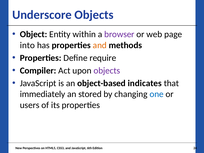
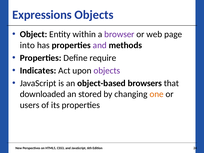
Underscore: Underscore -> Expressions (42, 15)
and colour: orange -> purple (100, 45)
Compiler: Compiler -> Indicates (38, 71)
indicates: indicates -> browsers (145, 83)
immediately: immediately -> downloaded (43, 94)
one colour: blue -> orange (157, 94)
